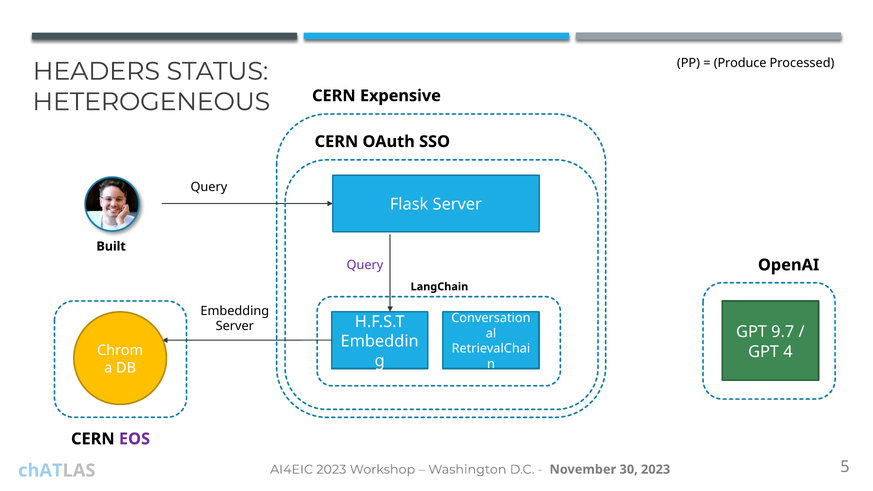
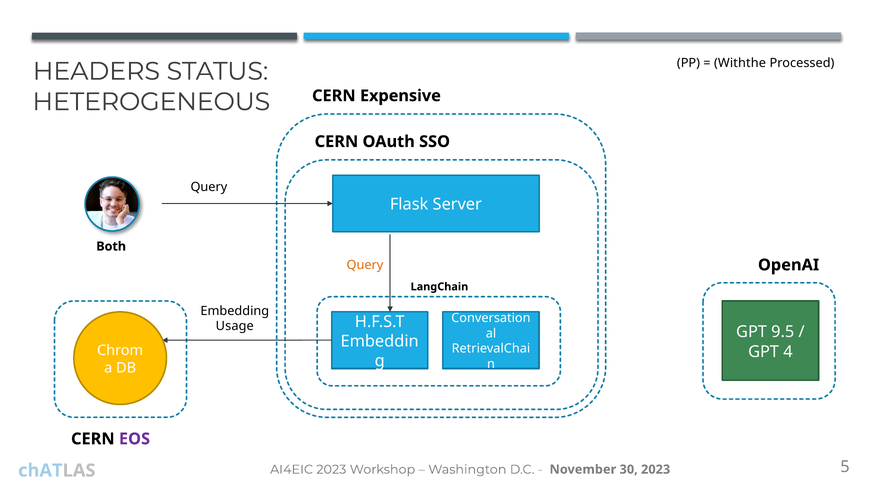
Produce: Produce -> Withthe (740, 63)
Built: Built -> Both (111, 246)
Query colour: purple -> orange (365, 265)
Server: Server -> Usage (235, 326)
9.7: 9.7 -> 9.5 (783, 332)
